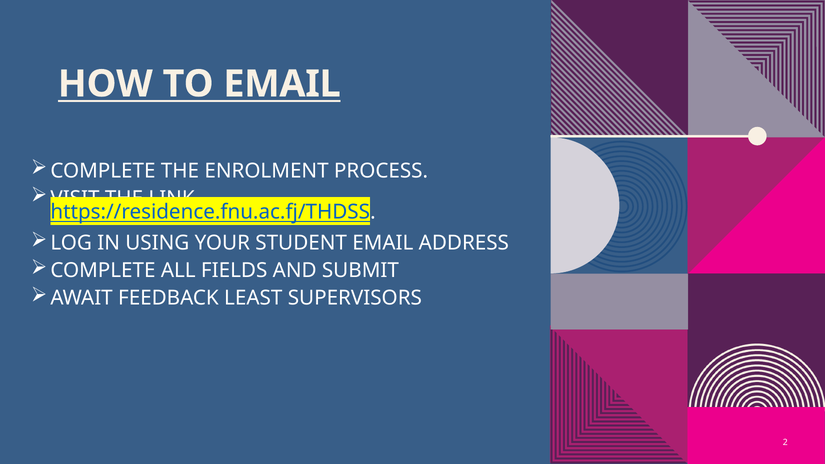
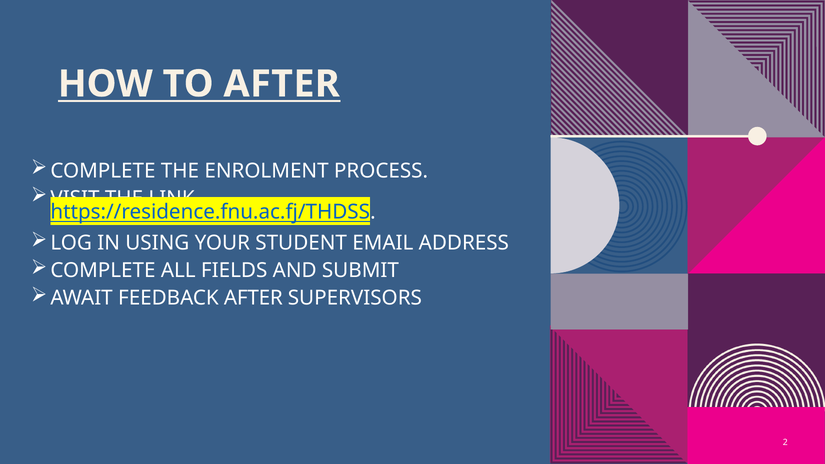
TO EMAIL: EMAIL -> AFTER (282, 84)
FEEDBACK LEAST: LEAST -> AFTER (253, 298)
